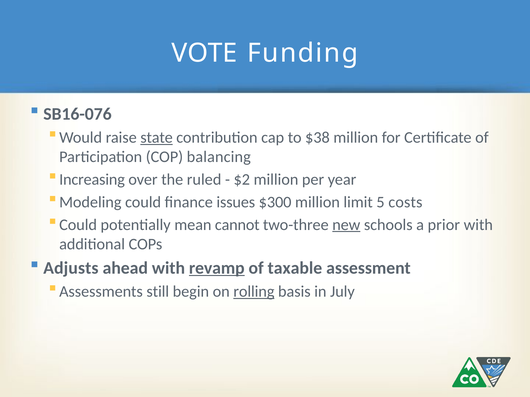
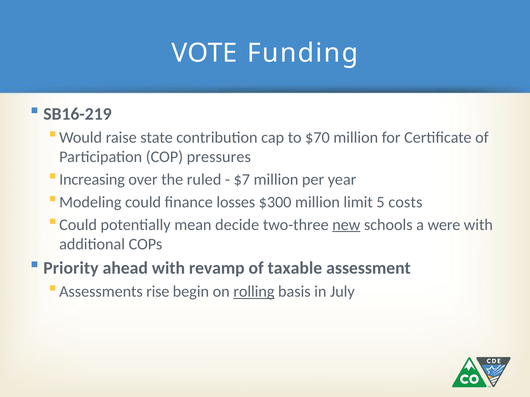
SB16-076: SB16-076 -> SB16-219 (77, 114)
state underline: present -> none (157, 138)
$38: $38 -> $70 (317, 138)
balancing: balancing -> pressures (219, 157)
$2: $2 -> $7 (242, 180)
issues: issues -> losses (236, 202)
cannot: cannot -> decide (237, 225)
prior: prior -> were (444, 225)
Adjusts: Adjusts -> Priority (71, 268)
revamp underline: present -> none (217, 268)
still: still -> rise (158, 292)
